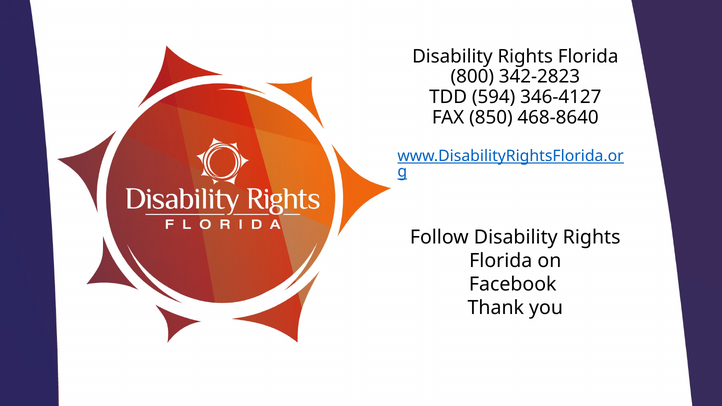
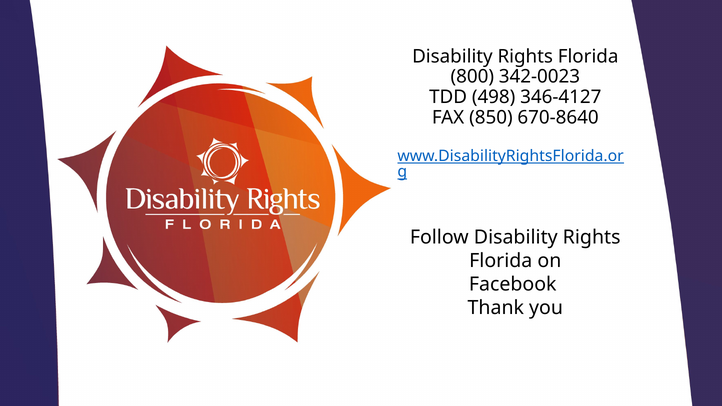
342-2823: 342-2823 -> 342-0023 (539, 77)
594: 594 -> 498 (494, 97)
468-8640: 468-8640 -> 670-8640 (558, 117)
